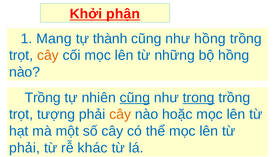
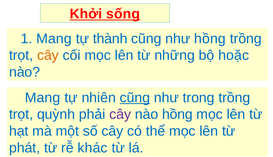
phận: phận -> sống (123, 14)
bộ hồng: hồng -> hoặc (234, 56)
Trồng: Trồng -> Mang (43, 98)
trong underline: present -> none (199, 98)
tượng: tượng -> quỳnh (56, 115)
cây colour: orange -> purple (120, 115)
nào hoặc: hoặc -> hồng (177, 115)
phải: phải -> phát (25, 148)
